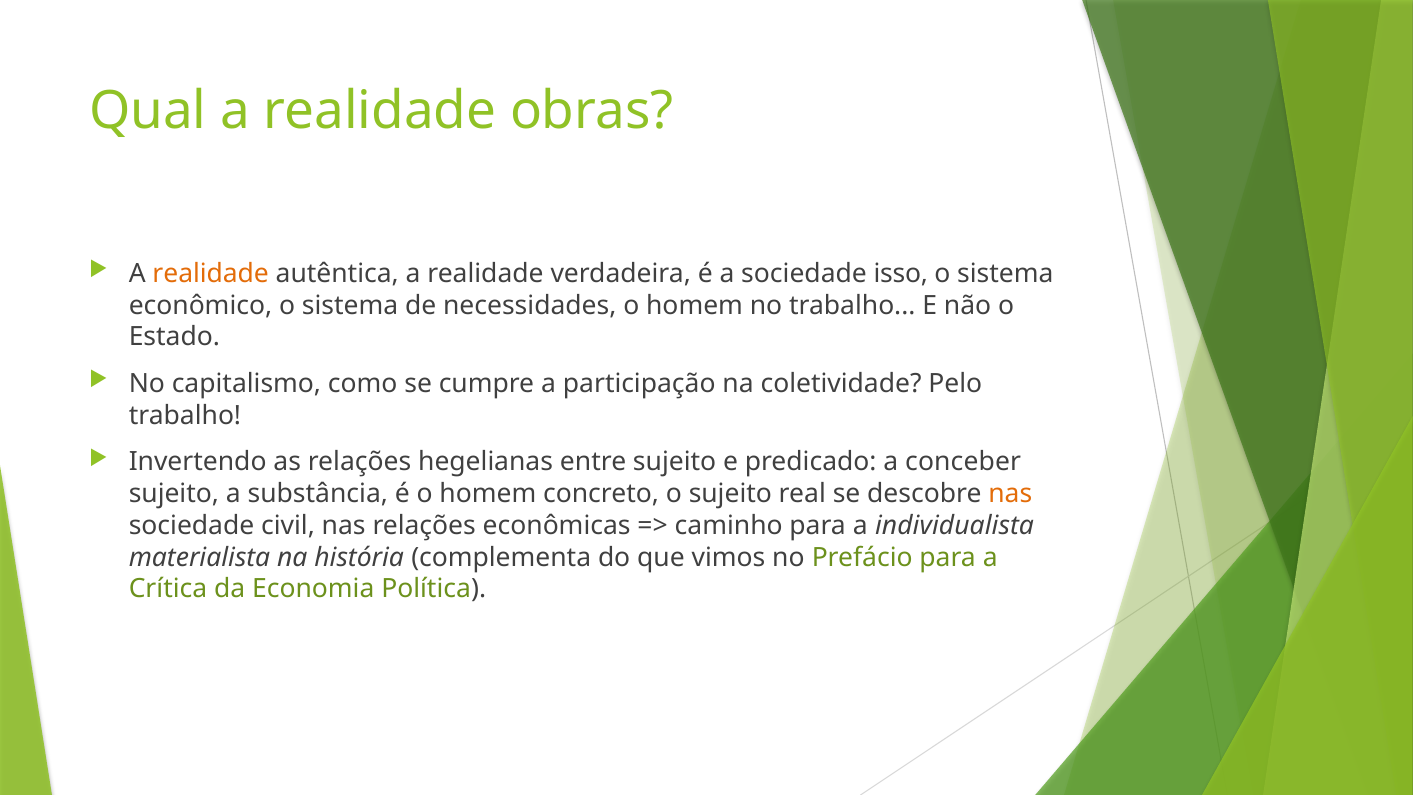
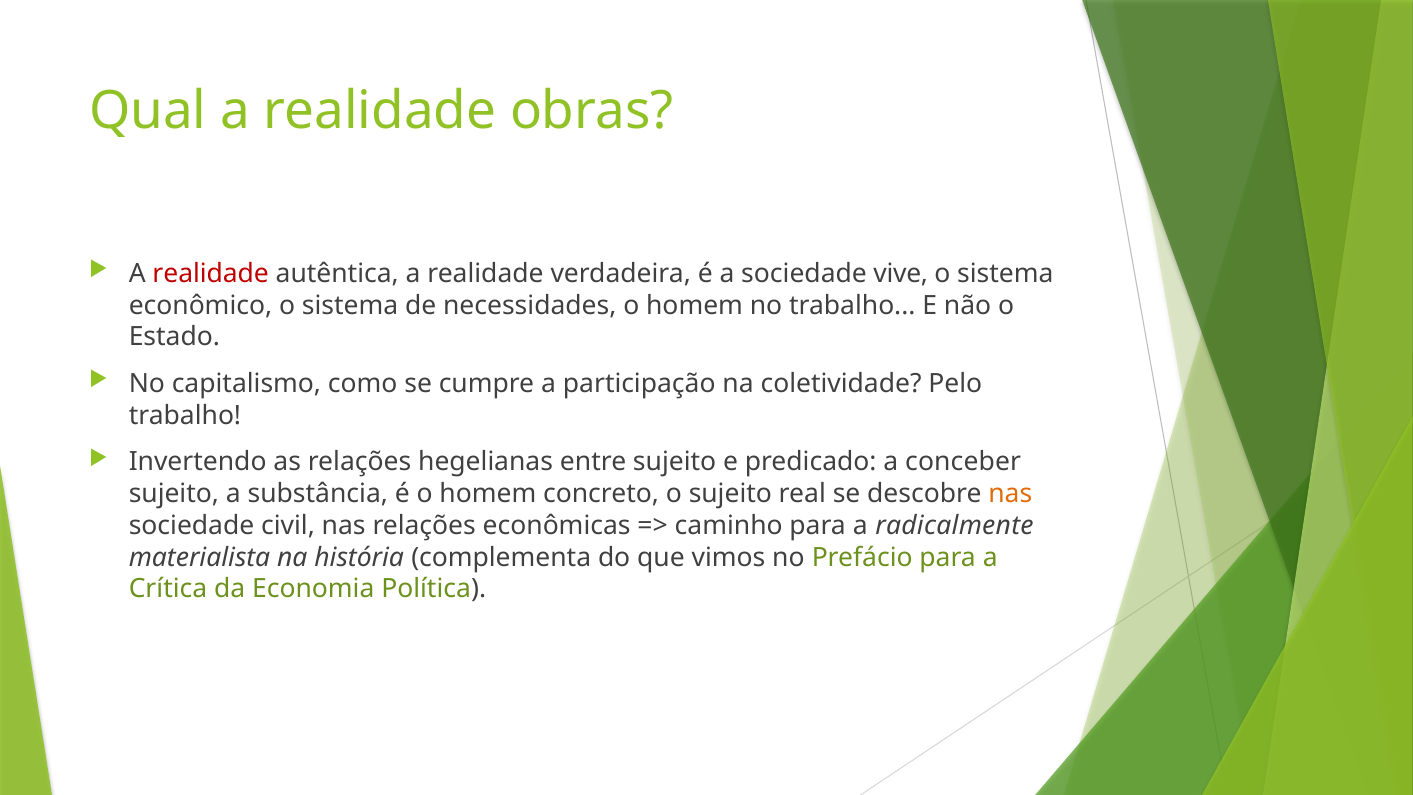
realidade colour: orange -> red (211, 273)
isso: isso -> vive (901, 273)
individualista: individualista -> radicalmente (954, 525)
